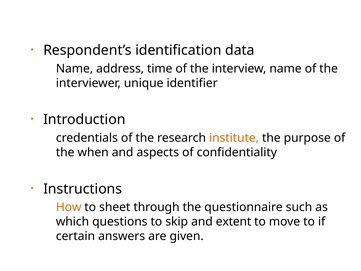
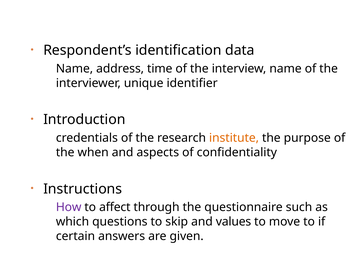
How colour: orange -> purple (69, 207)
sheet: sheet -> affect (115, 207)
extent: extent -> values (234, 221)
